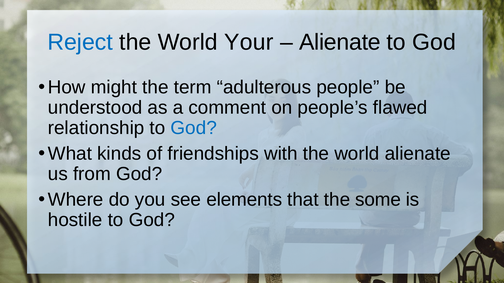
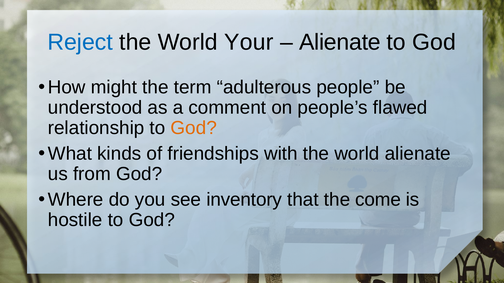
God colour: blue -> orange (194, 128)
elements: elements -> inventory (244, 200)
some: some -> come (378, 200)
